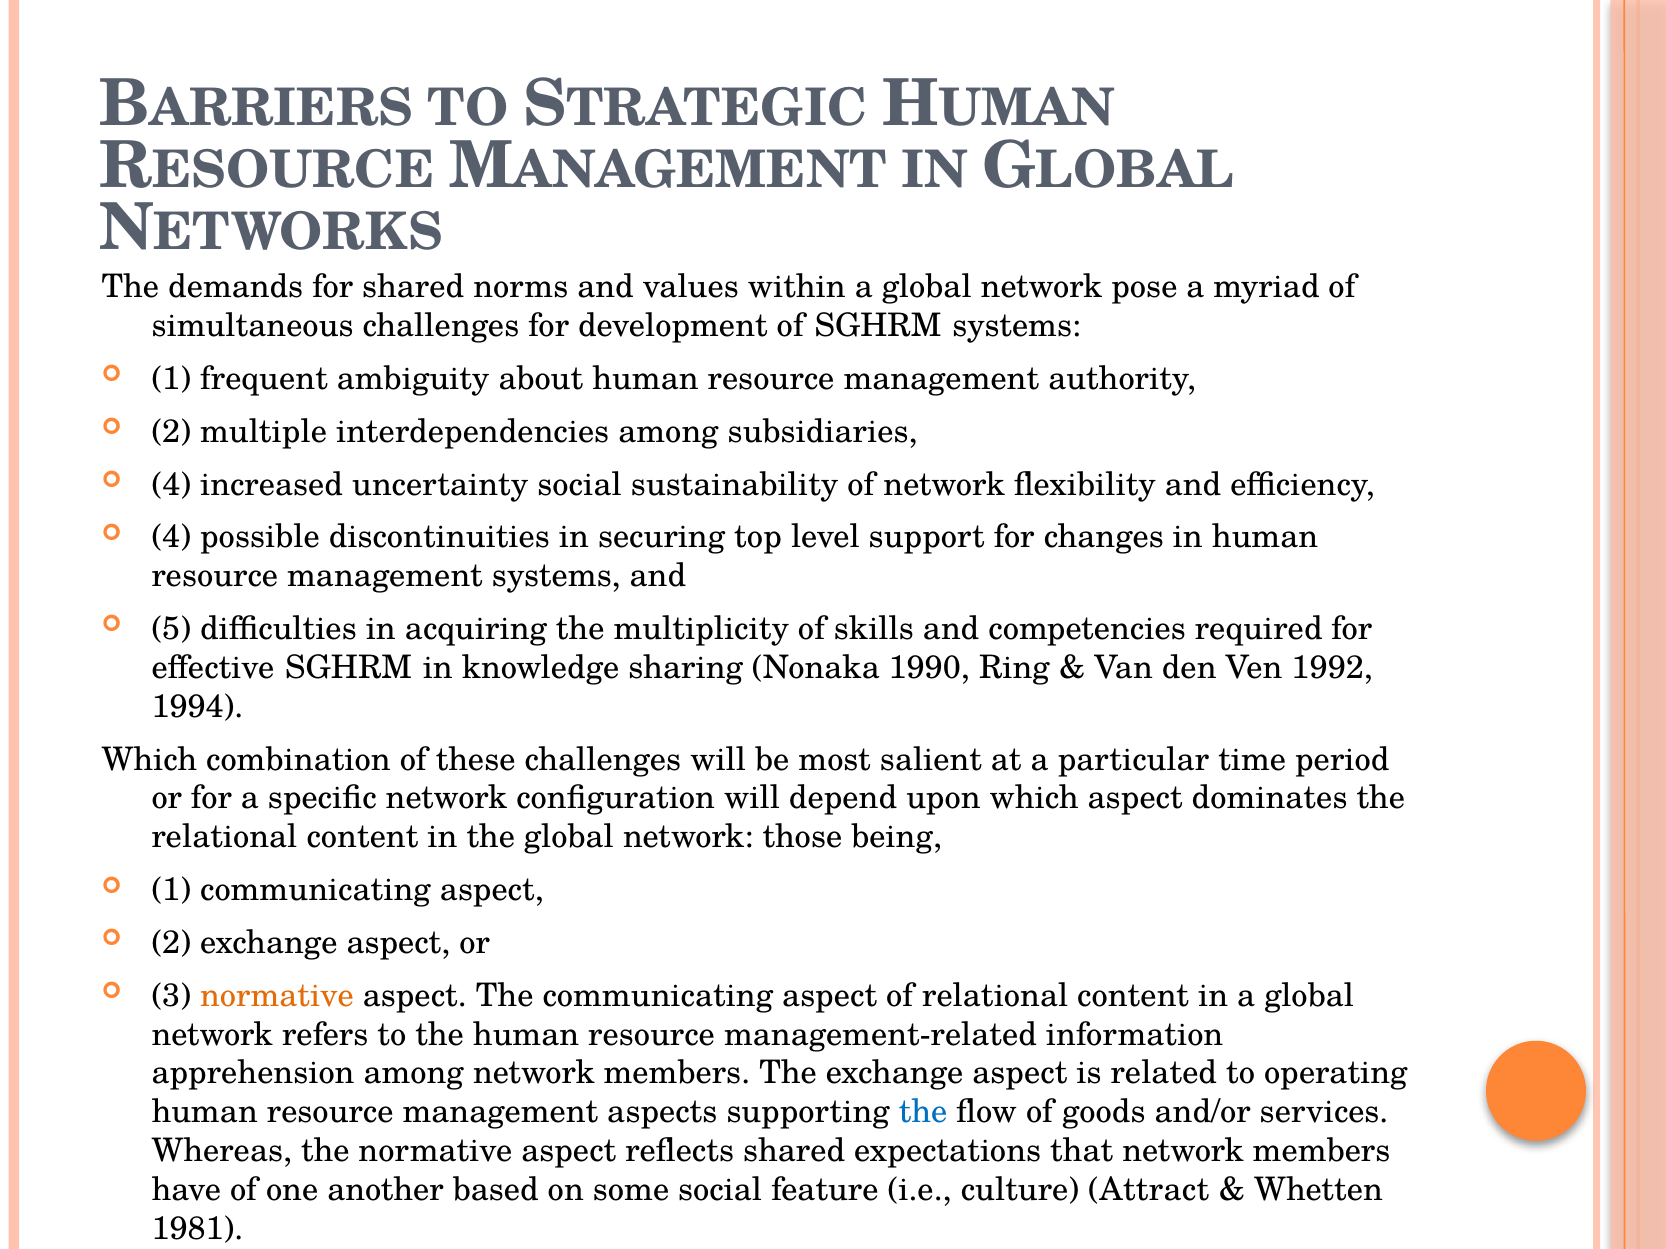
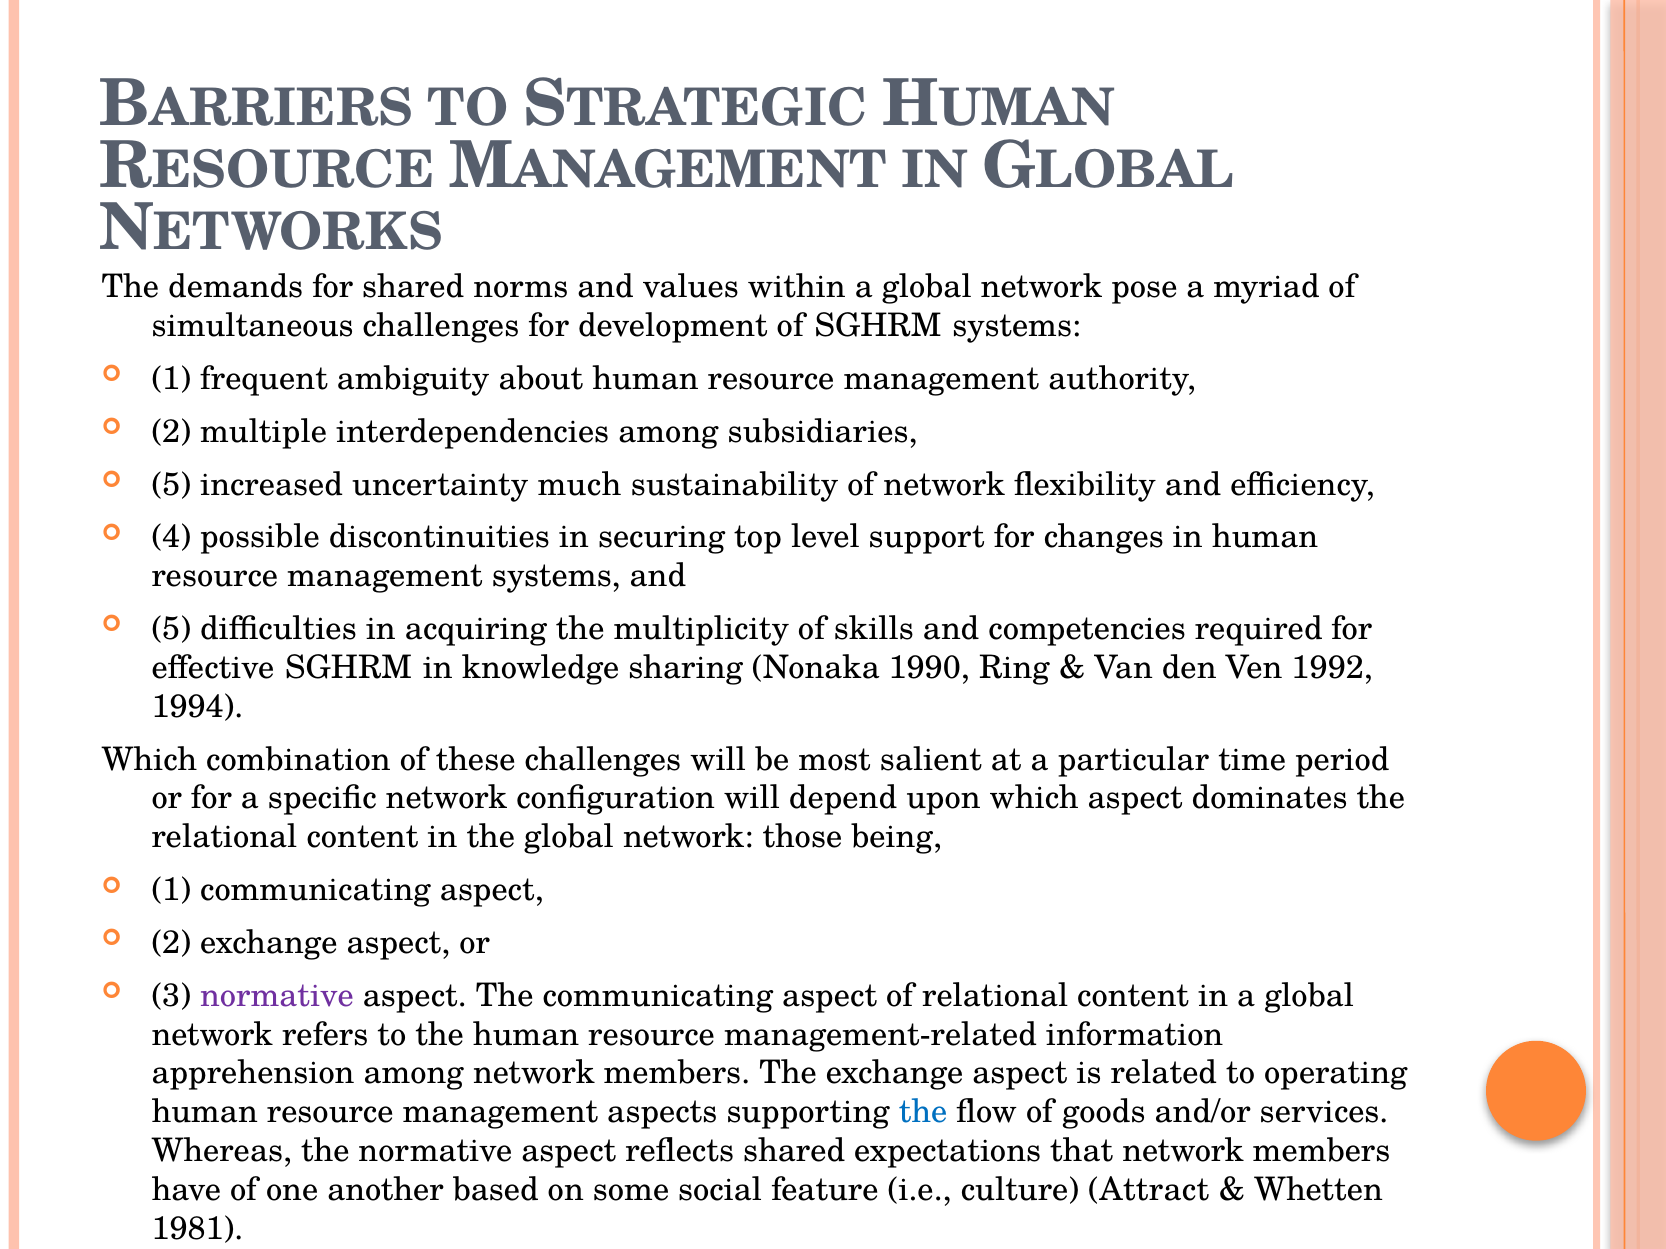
4: 4 -> 5 (171, 485)
uncertainty social: social -> much (579, 485)
normative colour: orange -> purple (277, 996)
